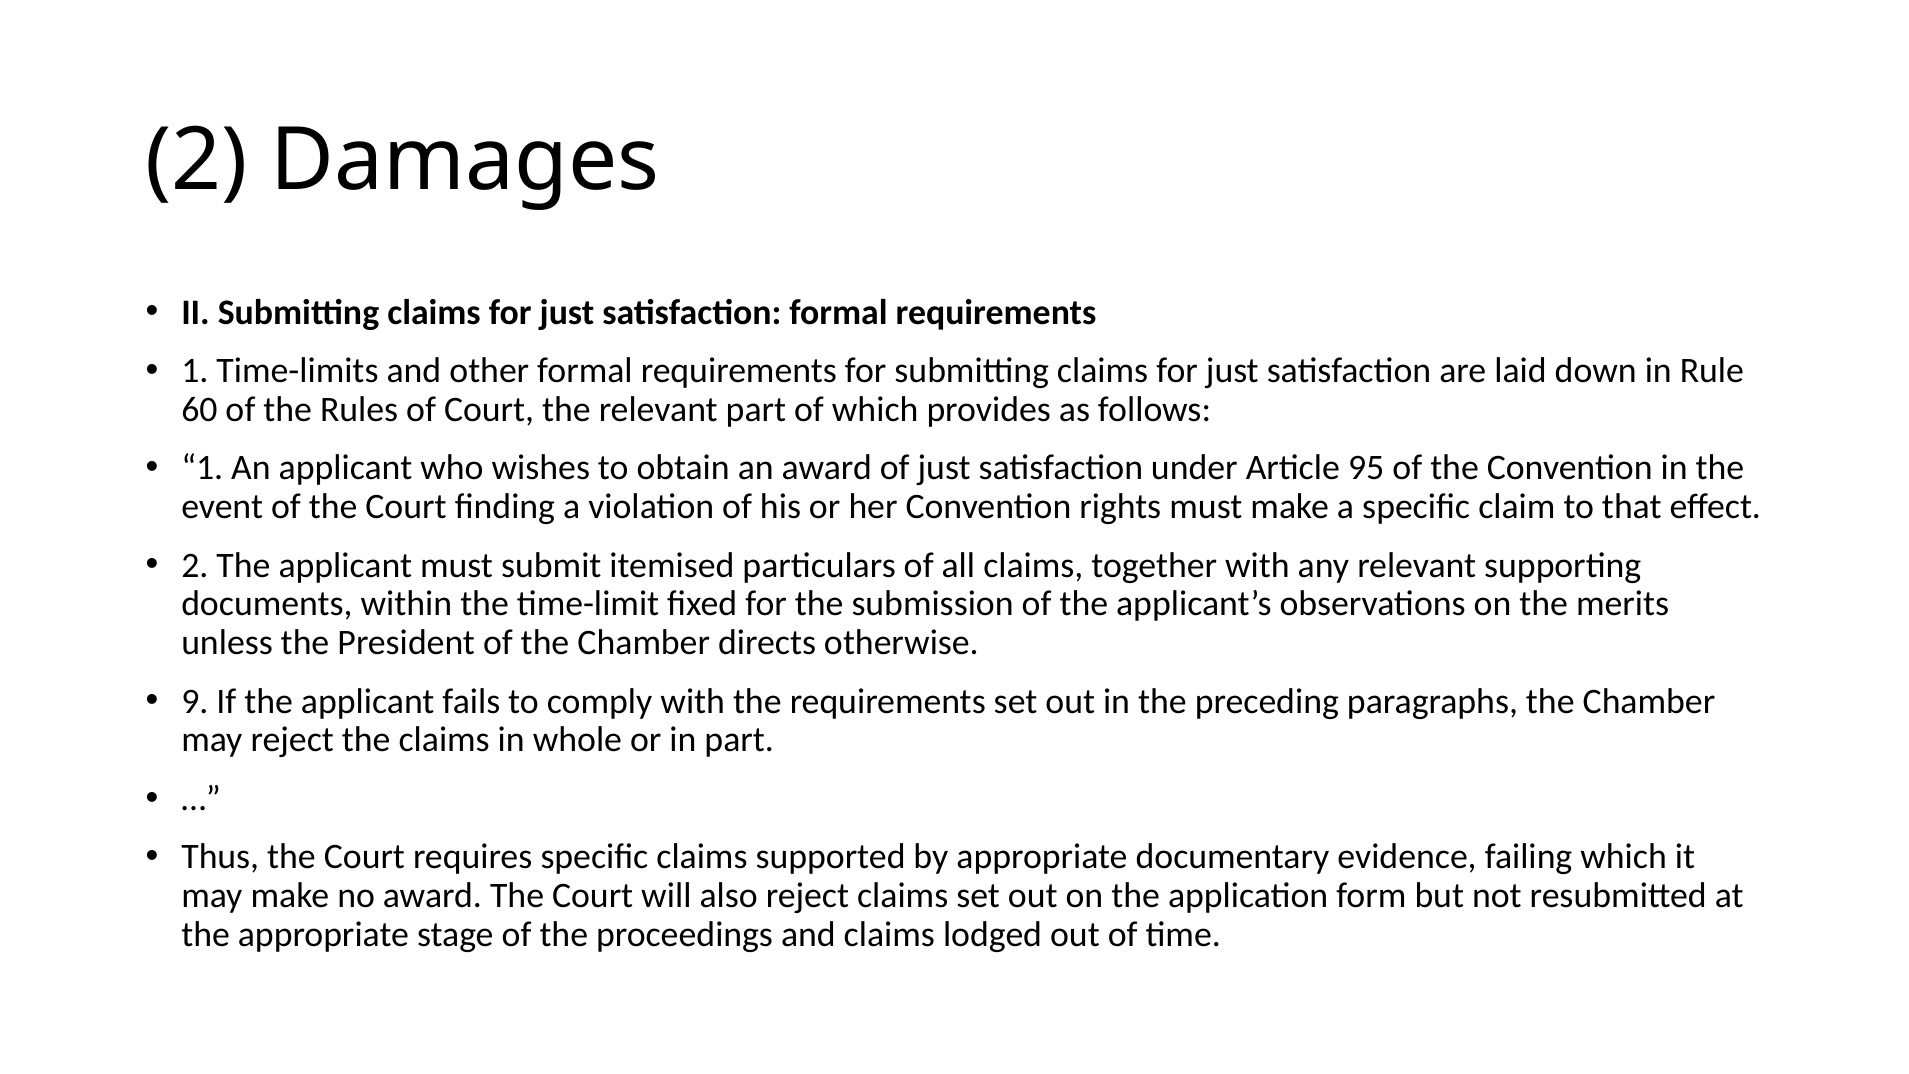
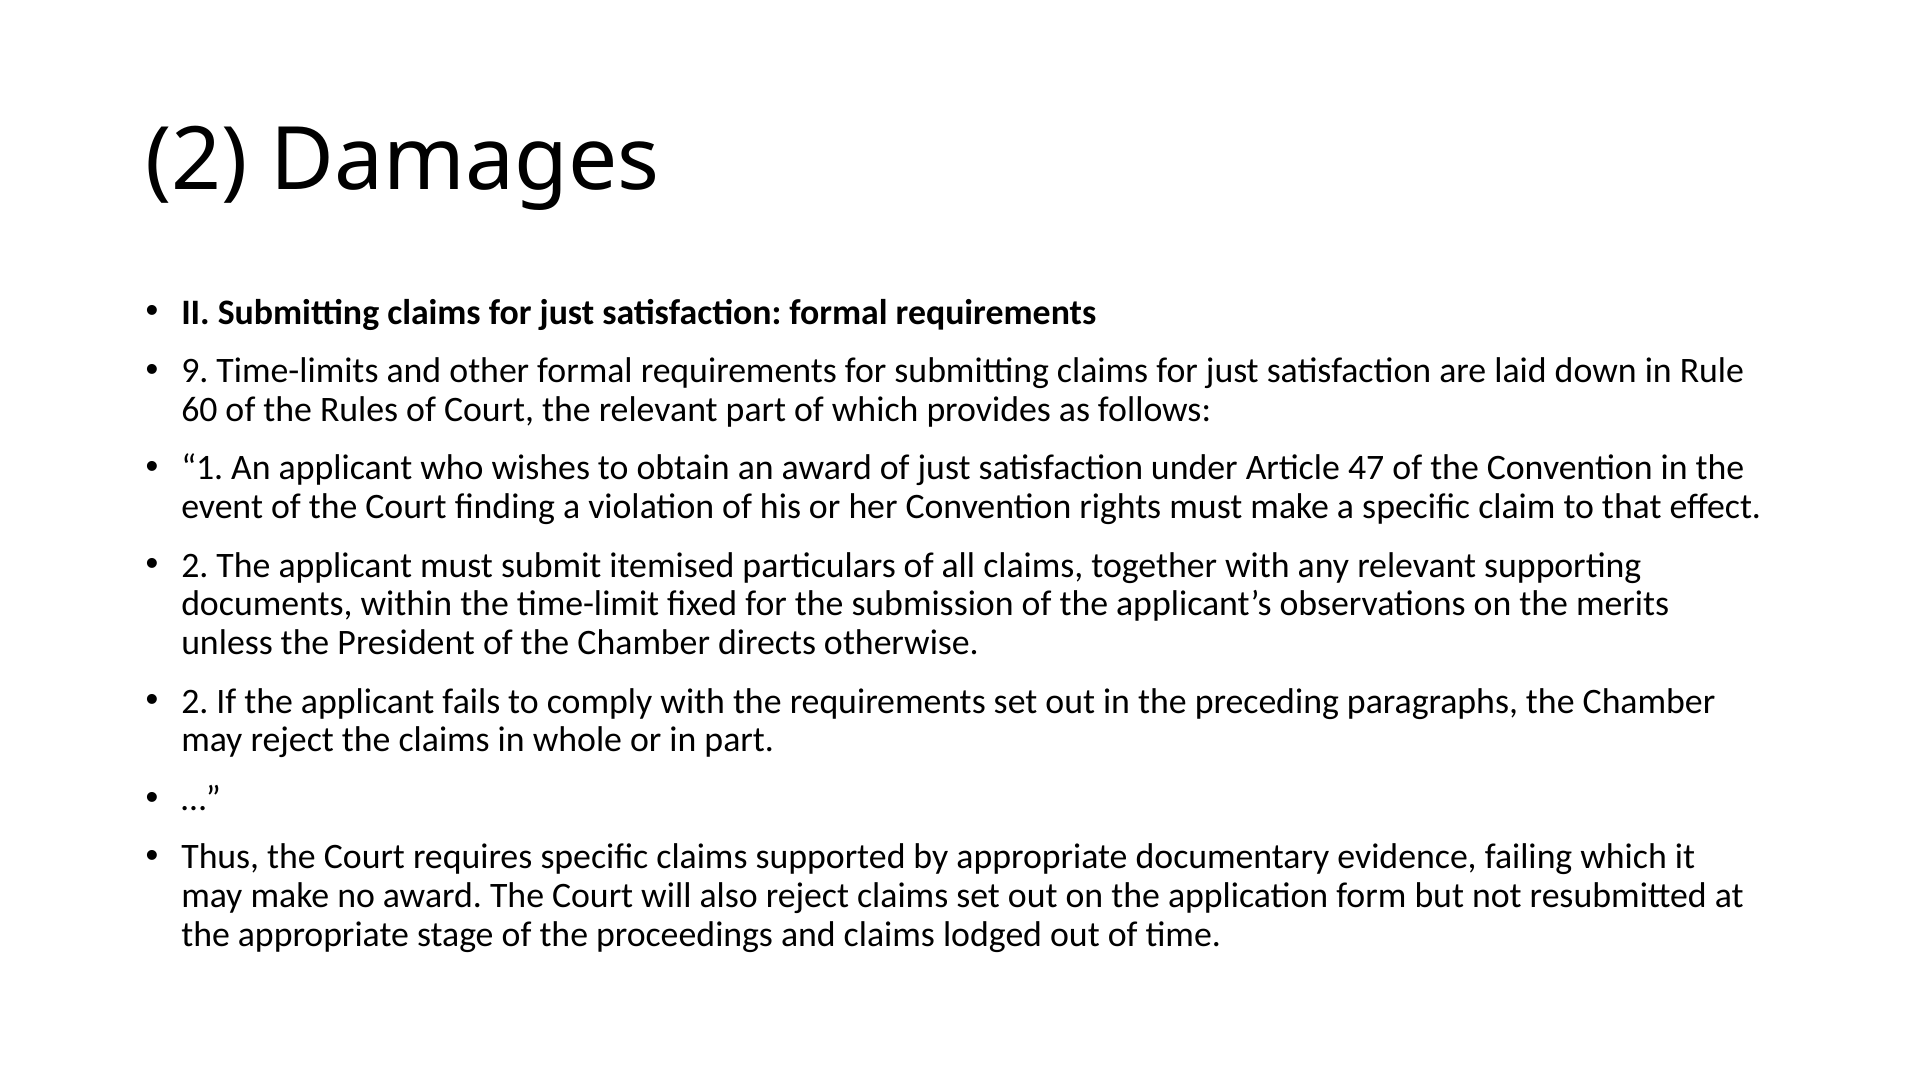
1: 1 -> 9 (195, 371)
95: 95 -> 47 (1366, 468)
9: 9 -> 2 (195, 701)
